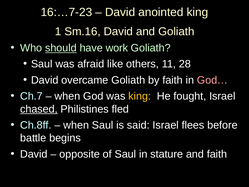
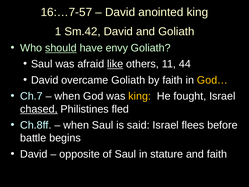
16:…7-23: 16:…7-23 -> 16:…7-57 (66, 12)
Sm.16: Sm.16 -> Sm.42 (83, 31)
work: work -> envy (117, 48)
like underline: none -> present (115, 64)
28: 28 -> 44 (185, 64)
God… colour: pink -> yellow (212, 80)
